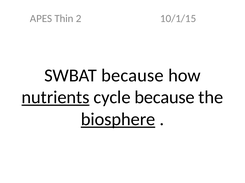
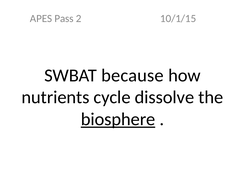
Thin: Thin -> Pass (64, 19)
nutrients underline: present -> none (55, 98)
cycle because: because -> dissolve (164, 98)
